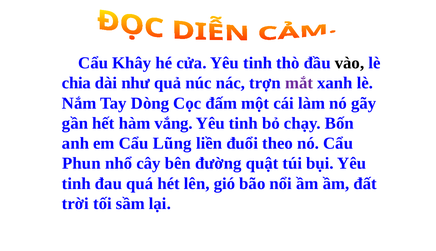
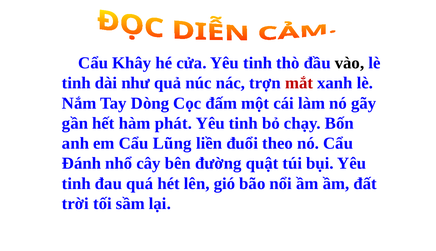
chia: chia -> tinh (76, 83)
mắt colour: purple -> red (299, 83)
vắng: vắng -> phát (173, 124)
Phun: Phun -> Đánh (82, 164)
